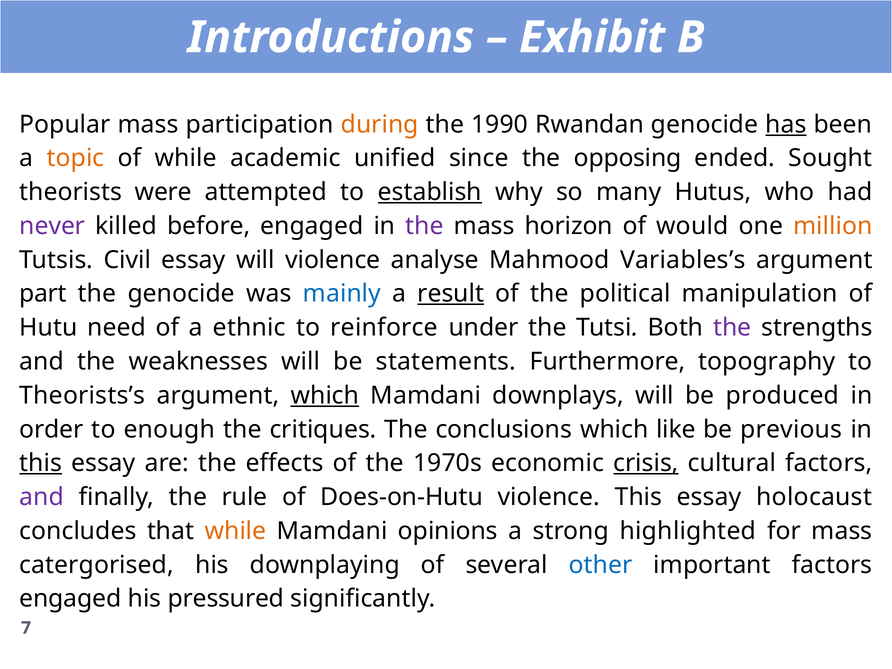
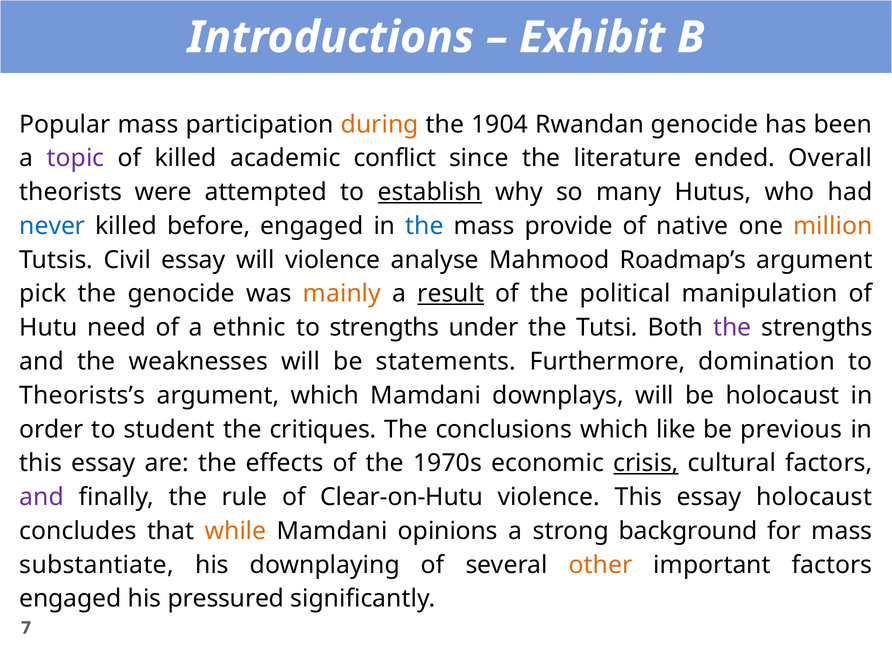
1990: 1990 -> 1904 (500, 124)
has underline: present -> none (786, 124)
topic colour: orange -> purple (76, 158)
of while: while -> killed (186, 158)
unified: unified -> conflict (395, 158)
opposing: opposing -> literature (628, 158)
Sought: Sought -> Overall (830, 158)
never colour: purple -> blue (52, 226)
the colour: purple -> blue (425, 226)
horizon: horizon -> provide (569, 226)
would: would -> native (692, 226)
Variables’s: Variables’s -> Roadmap’s (683, 260)
part: part -> pick (43, 294)
mainly colour: blue -> orange (342, 294)
to reinforce: reinforce -> strengths (384, 328)
topography: topography -> domination (767, 362)
which underline: present -> none (325, 395)
be produced: produced -> holocaust (783, 395)
enough: enough -> student (169, 429)
this underline: present -> none (41, 463)
Does-on-Hutu: Does-on-Hutu -> Clear-on-Hutu (402, 497)
highlighted: highlighted -> background (688, 531)
catergorised: catergorised -> substantiate (97, 565)
other colour: blue -> orange (601, 565)
